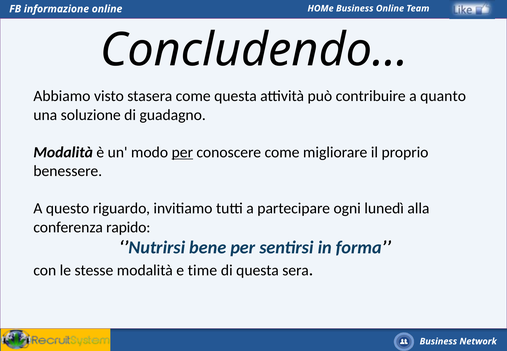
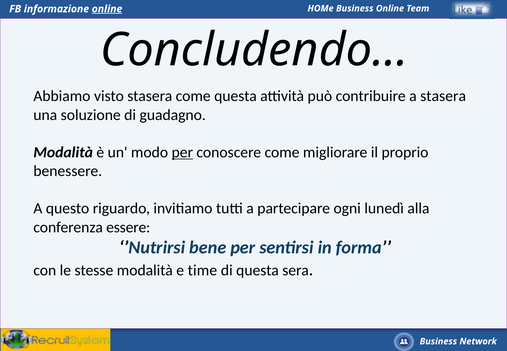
online underline: none -> present (107, 9)
a quanto: quanto -> stasera (443, 96)
rapido: rapido -> essere (128, 227)
